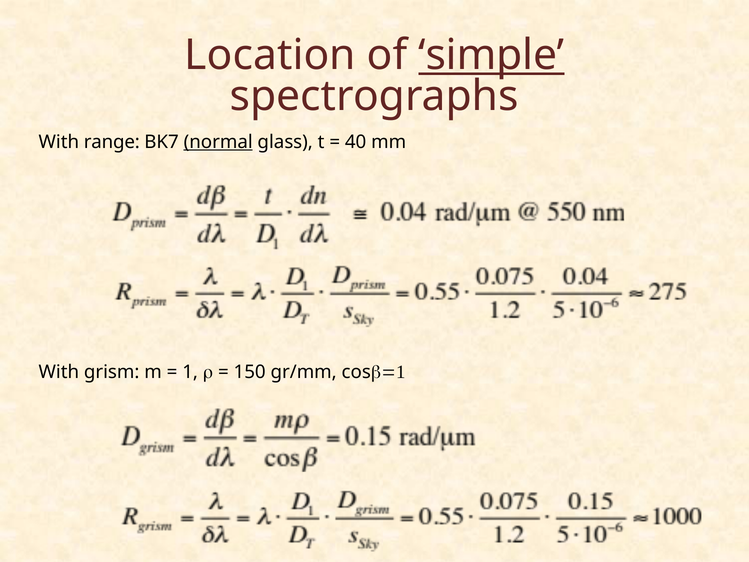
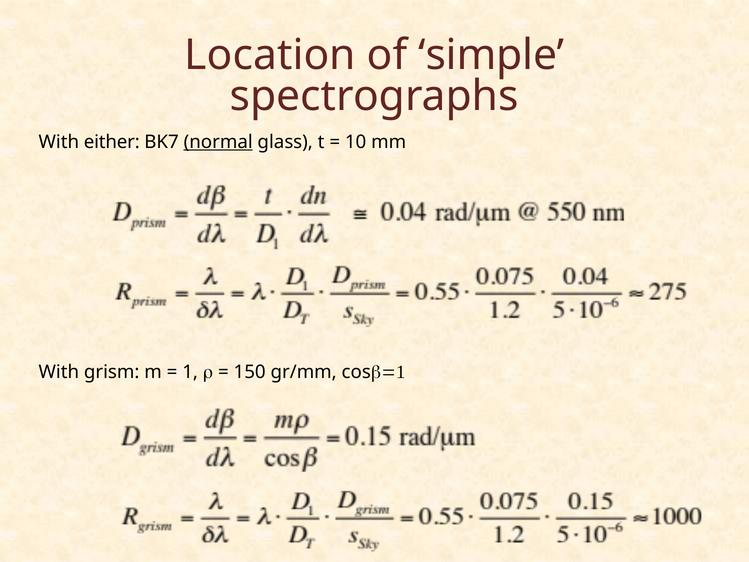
simple underline: present -> none (491, 55)
range: range -> either (112, 142)
40: 40 -> 10 (356, 142)
